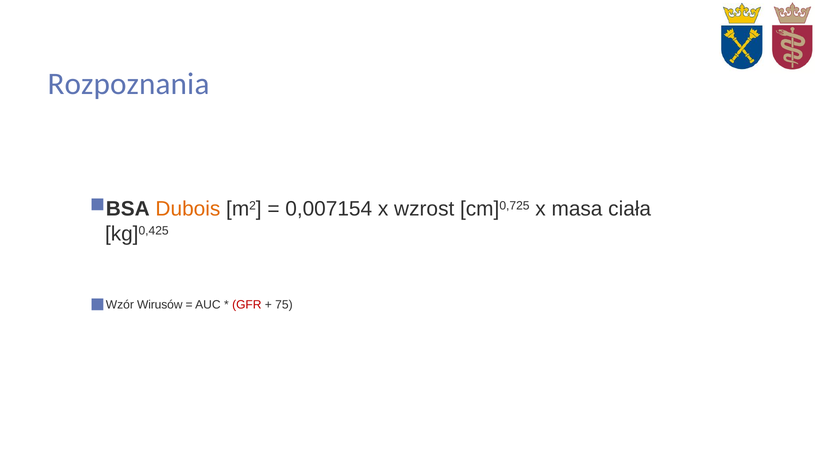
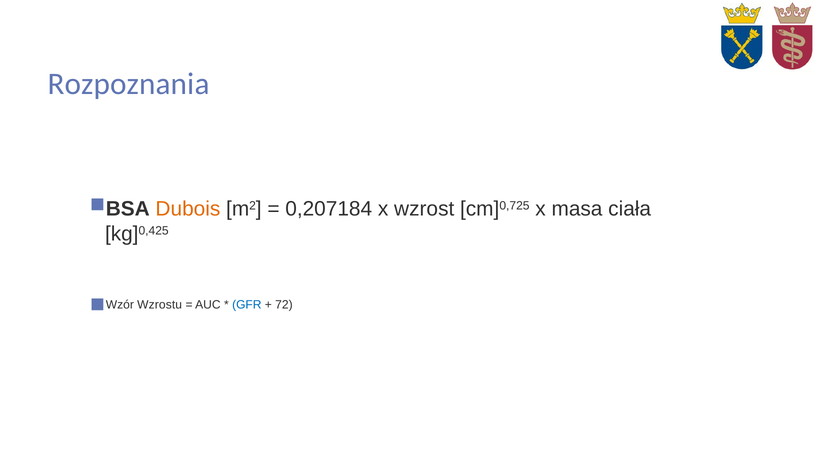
0,007154: 0,007154 -> 0,207184 (329, 209)
Wirusów: Wirusów -> Wzrostu (160, 305)
GFR colour: red -> blue (247, 305)
75: 75 -> 72 (284, 305)
